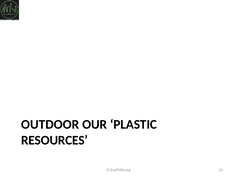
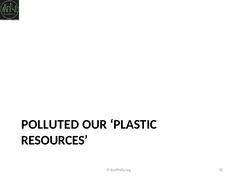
OUTDOOR: OUTDOOR -> POLLUTED (50, 124)
